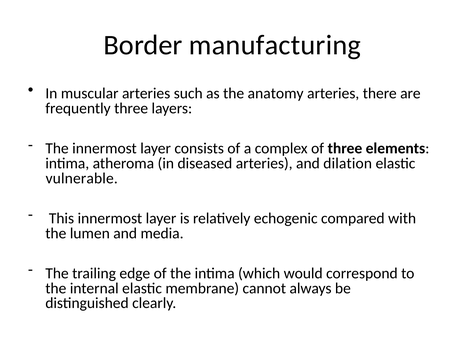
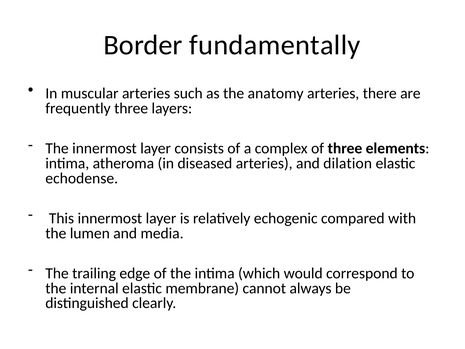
manufacturing: manufacturing -> fundamentally (275, 45)
vulnerable: vulnerable -> echodense (82, 178)
